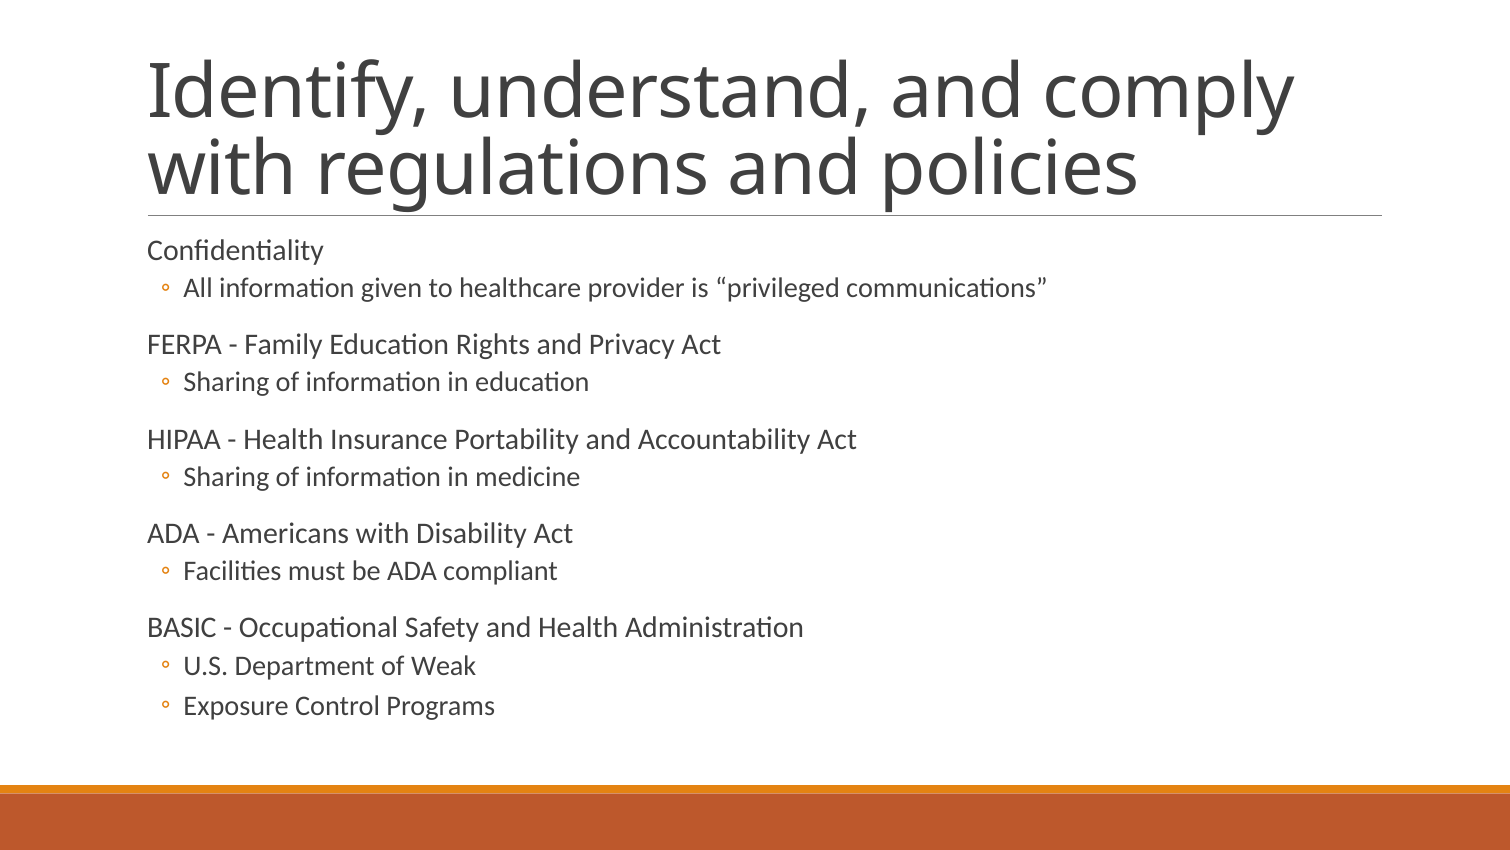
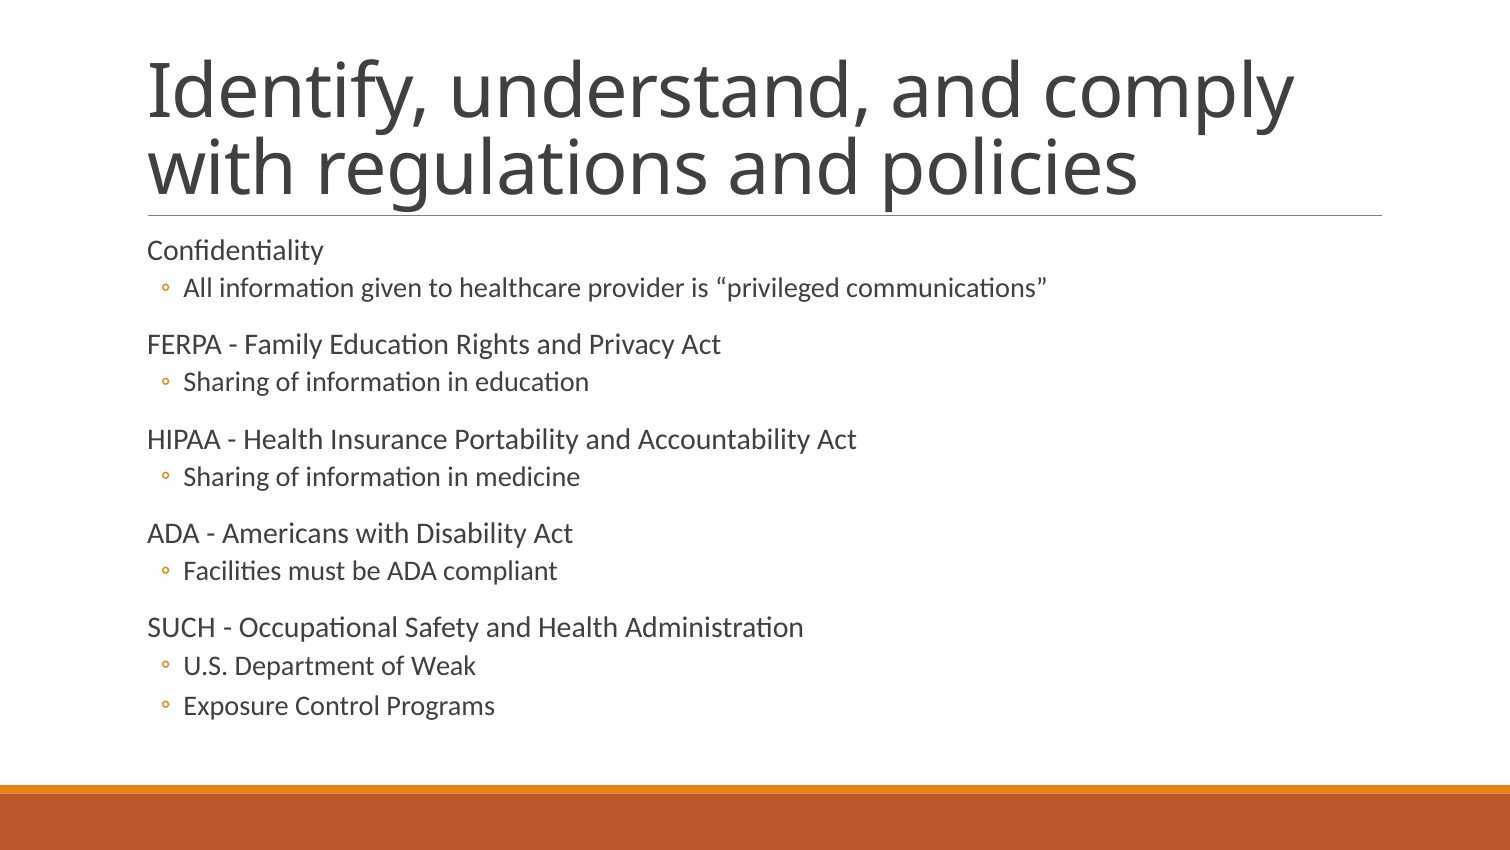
BASIC: BASIC -> SUCH (182, 628)
